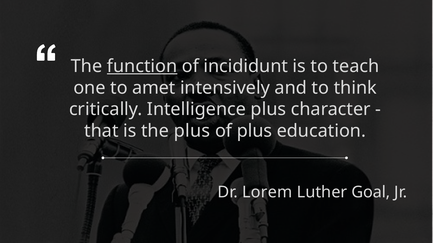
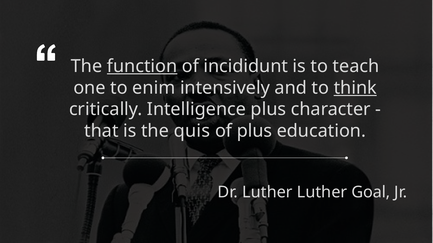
amet: amet -> enim (154, 88)
think underline: none -> present (355, 88)
the plus: plus -> quis (192, 131)
Dr Lorem: Lorem -> Luther (267, 193)
